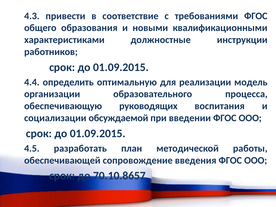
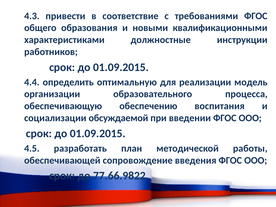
руководящих: руководящих -> обеспечению (148, 106)
70.10.8657: 70.10.8657 -> 77.66.9822 (121, 176)
